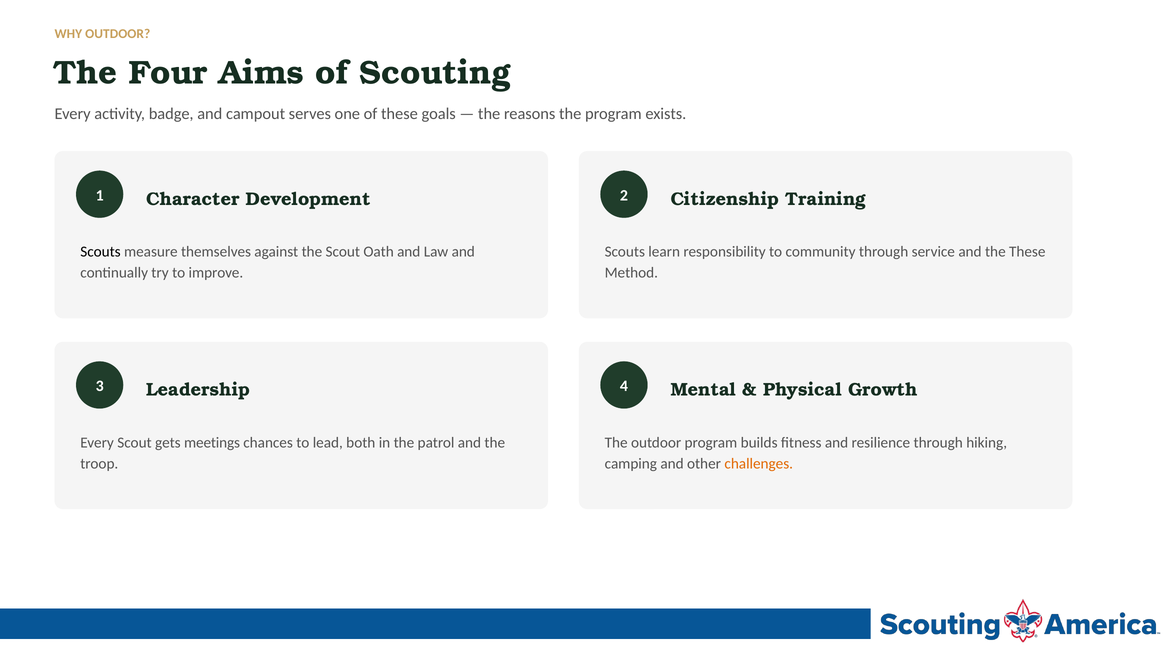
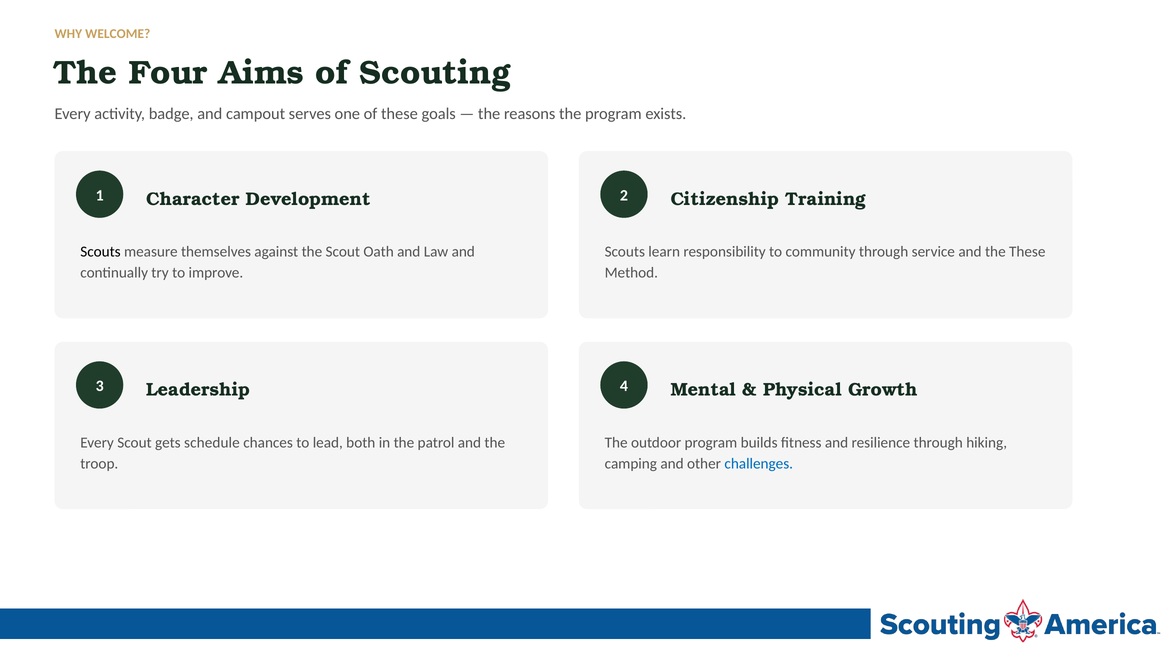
WHY OUTDOOR: OUTDOOR -> WELCOME (118, 34)
meetings: meetings -> schedule (212, 443)
challenges colour: orange -> blue (759, 464)
